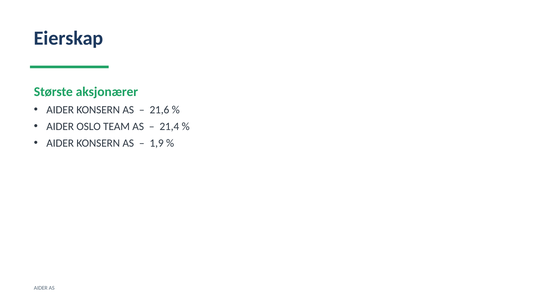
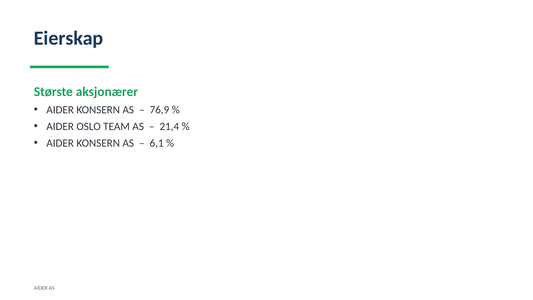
21,6: 21,6 -> 76,9 (159, 110)
1,9: 1,9 -> 6,1 (157, 143)
